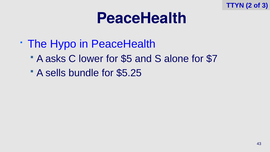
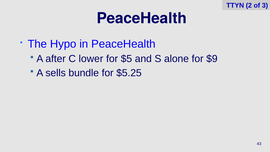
asks: asks -> after (56, 59)
$7: $7 -> $9 (212, 59)
